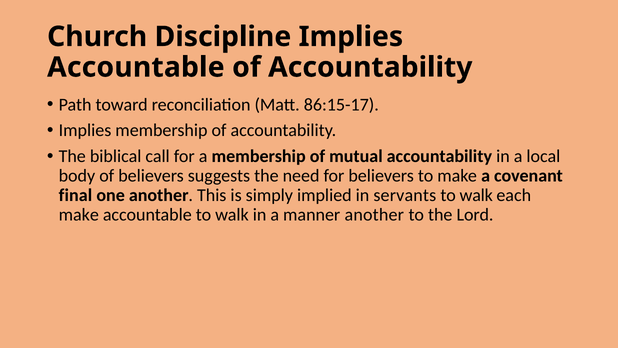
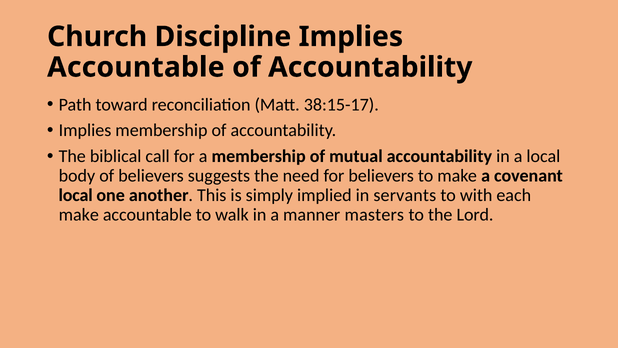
86:15-17: 86:15-17 -> 38:15-17 (341, 104)
final: final -> local (76, 195)
walk: walk -> with (476, 195)
manner another: another -> masters (374, 215)
